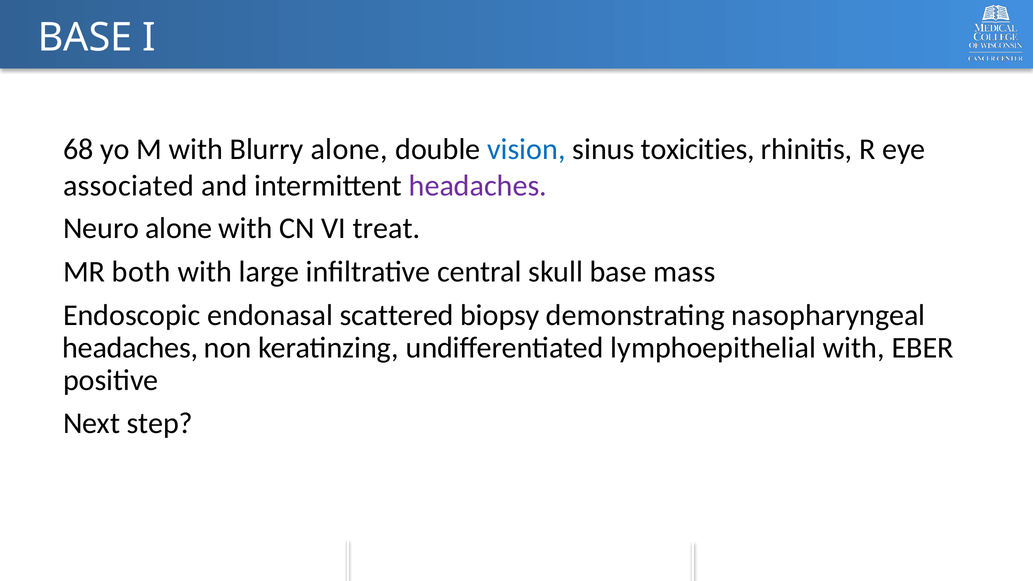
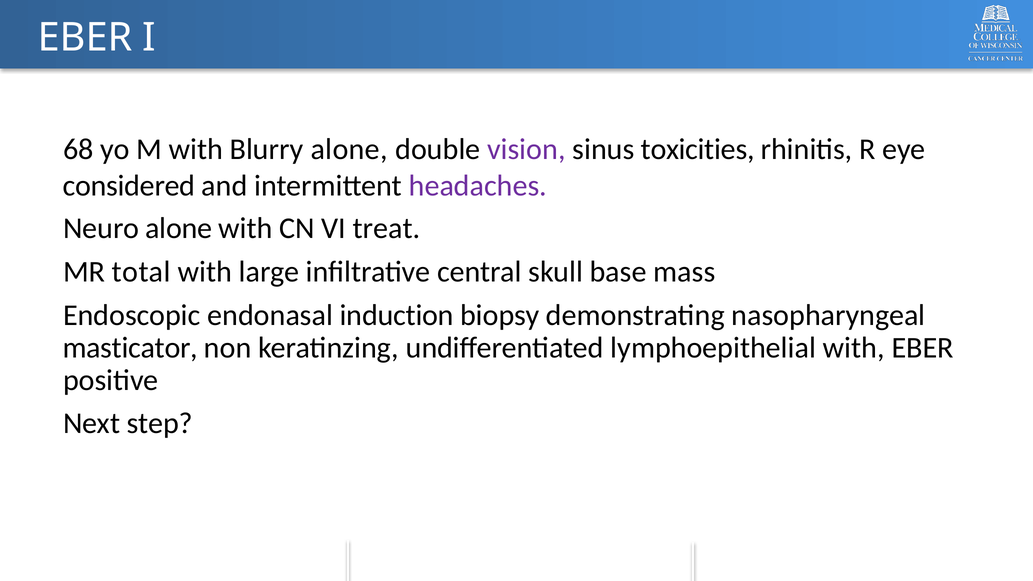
BASE: BASE -> EBER (85, 38)
vision colour: blue -> purple (526, 149)
associated: associated -> considered (129, 186)
both: both -> total (141, 272)
scattered: scattered -> induction (397, 315)
headaches: headaches -> masticator (130, 348)
